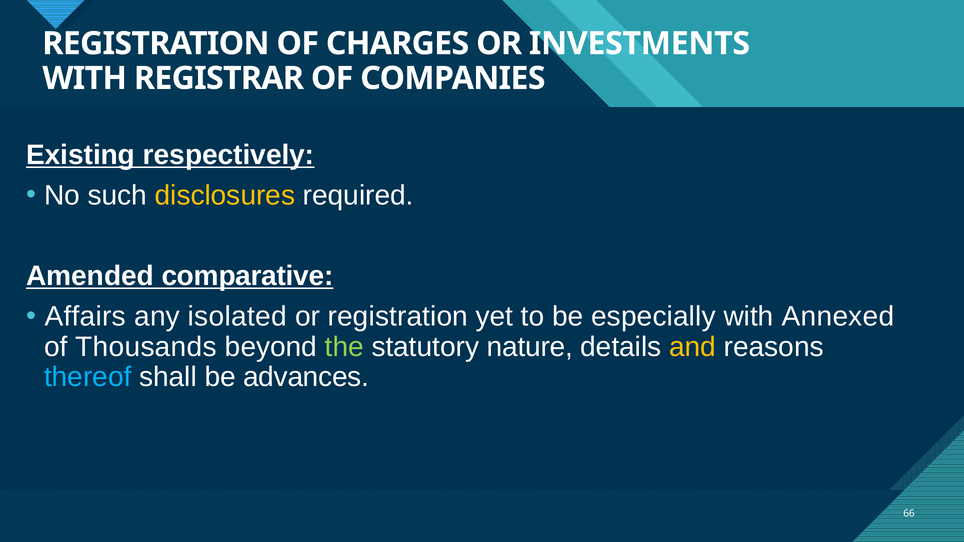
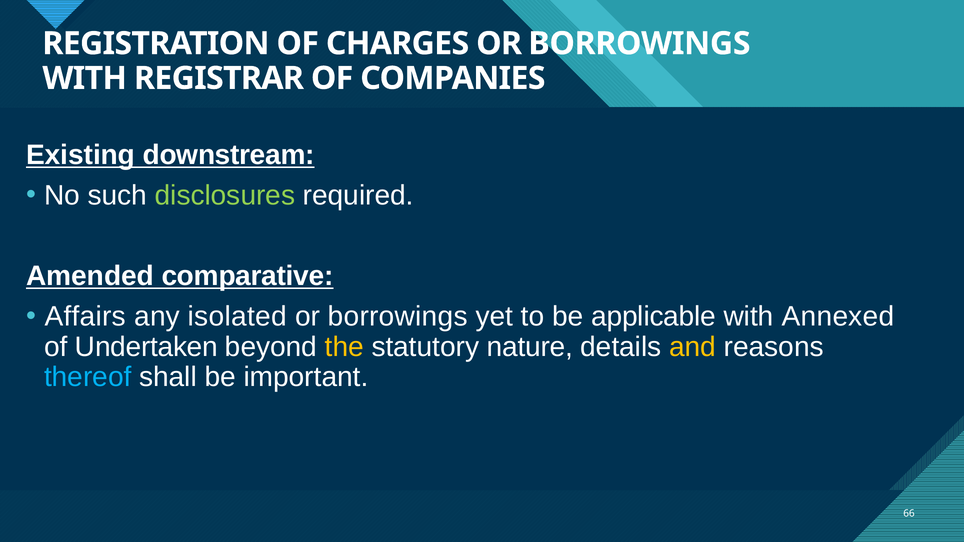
INVESTMENTS: INVESTMENTS -> BORROWINGS (639, 44)
respectively: respectively -> downstream (229, 155)
disclosures colour: yellow -> light green (225, 195)
registration: registration -> borrowings (398, 317)
especially: especially -> applicable (654, 317)
Thousands: Thousands -> Undertaken (146, 347)
the colour: light green -> yellow (344, 347)
advances: advances -> important (306, 377)
